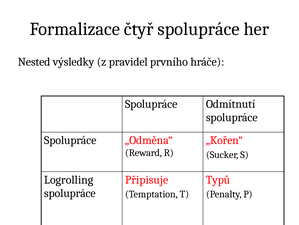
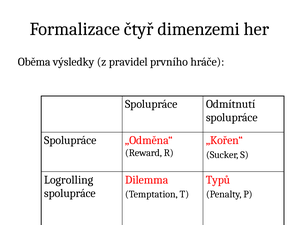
čtyř spolupráce: spolupráce -> dimenzemi (199, 29)
Nested: Nested -> Oběma (34, 62)
Připisuje: Připisuje -> Dilemma (147, 179)
